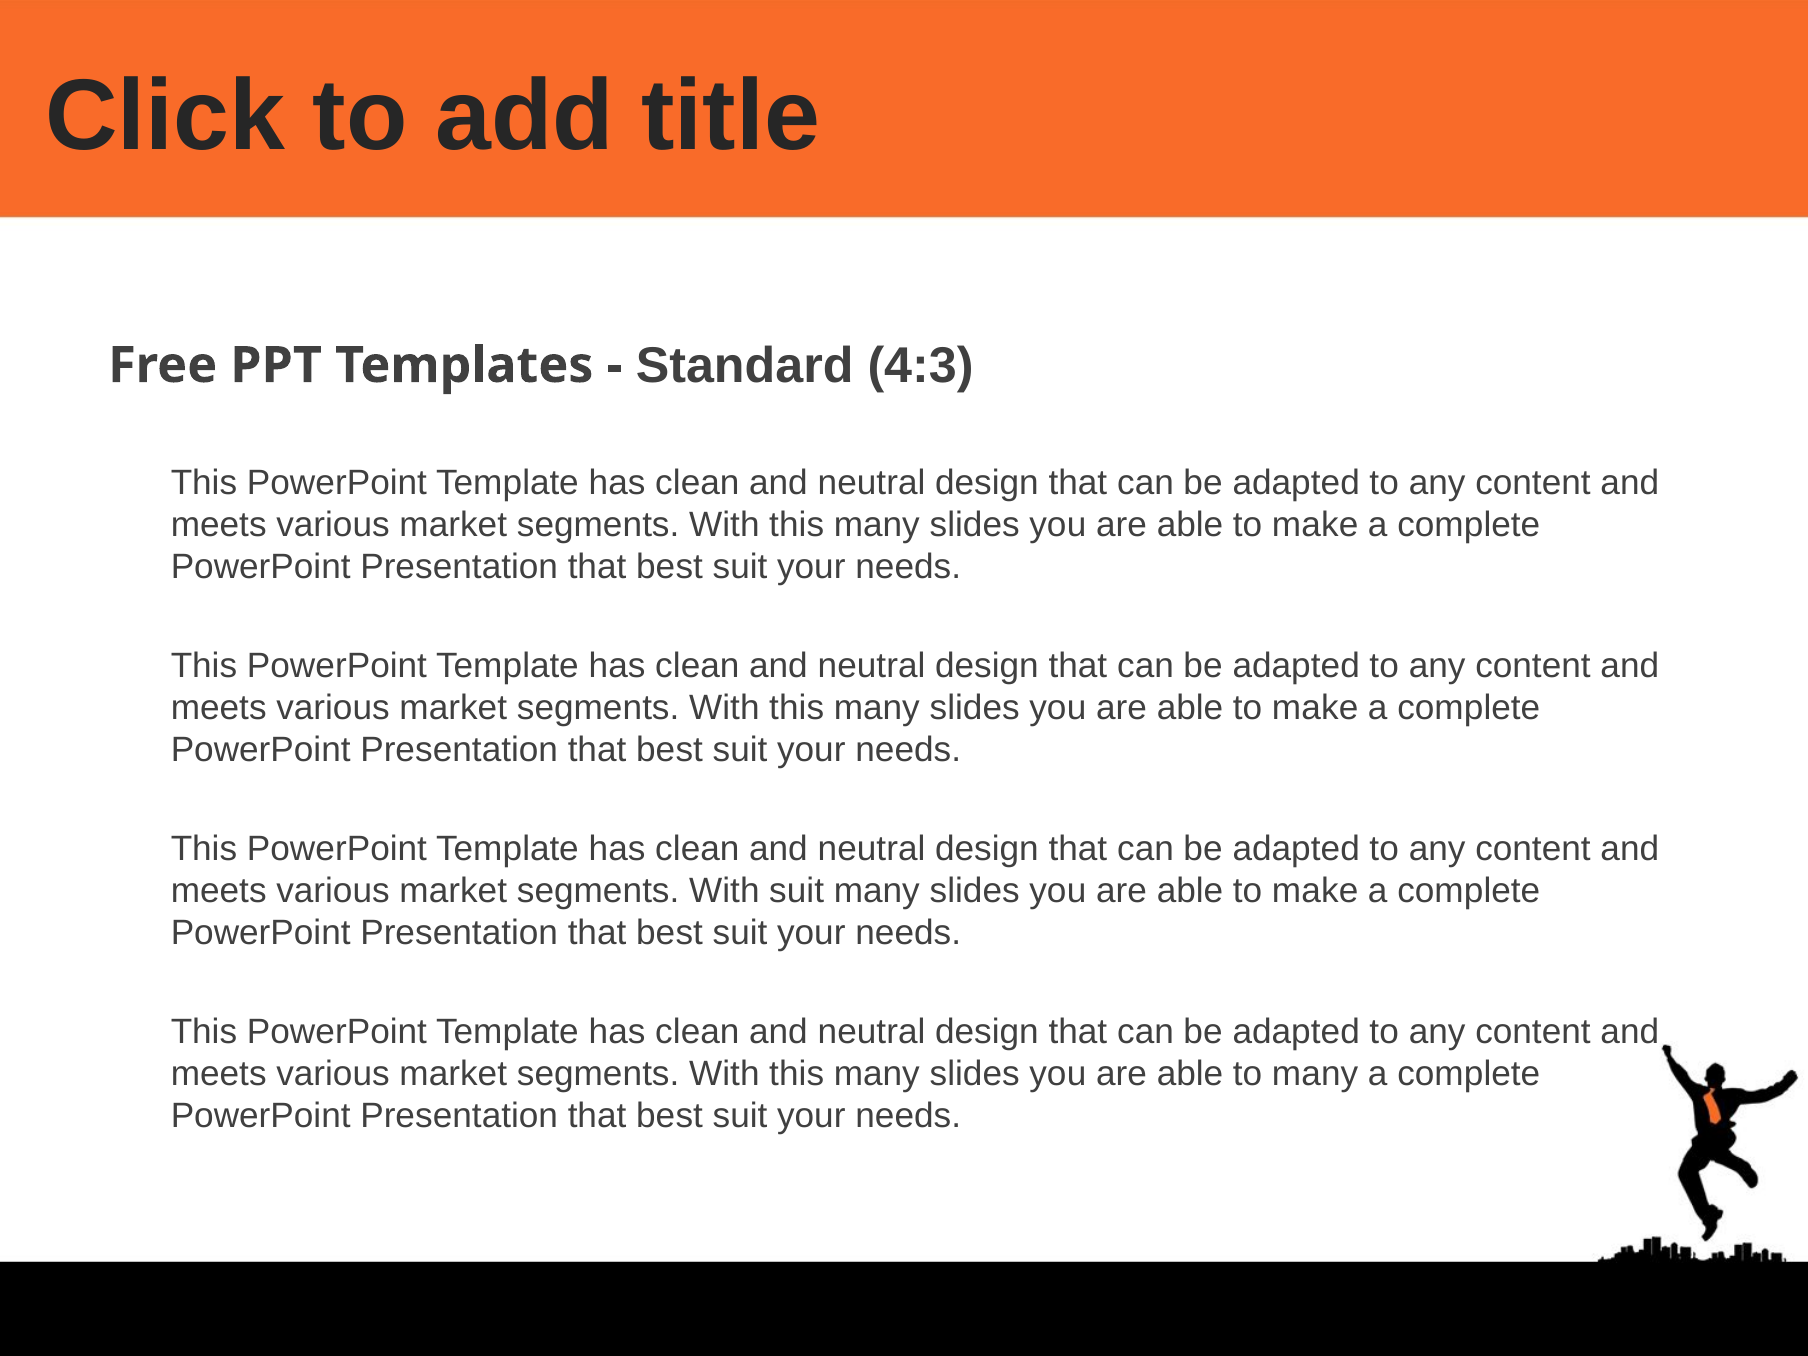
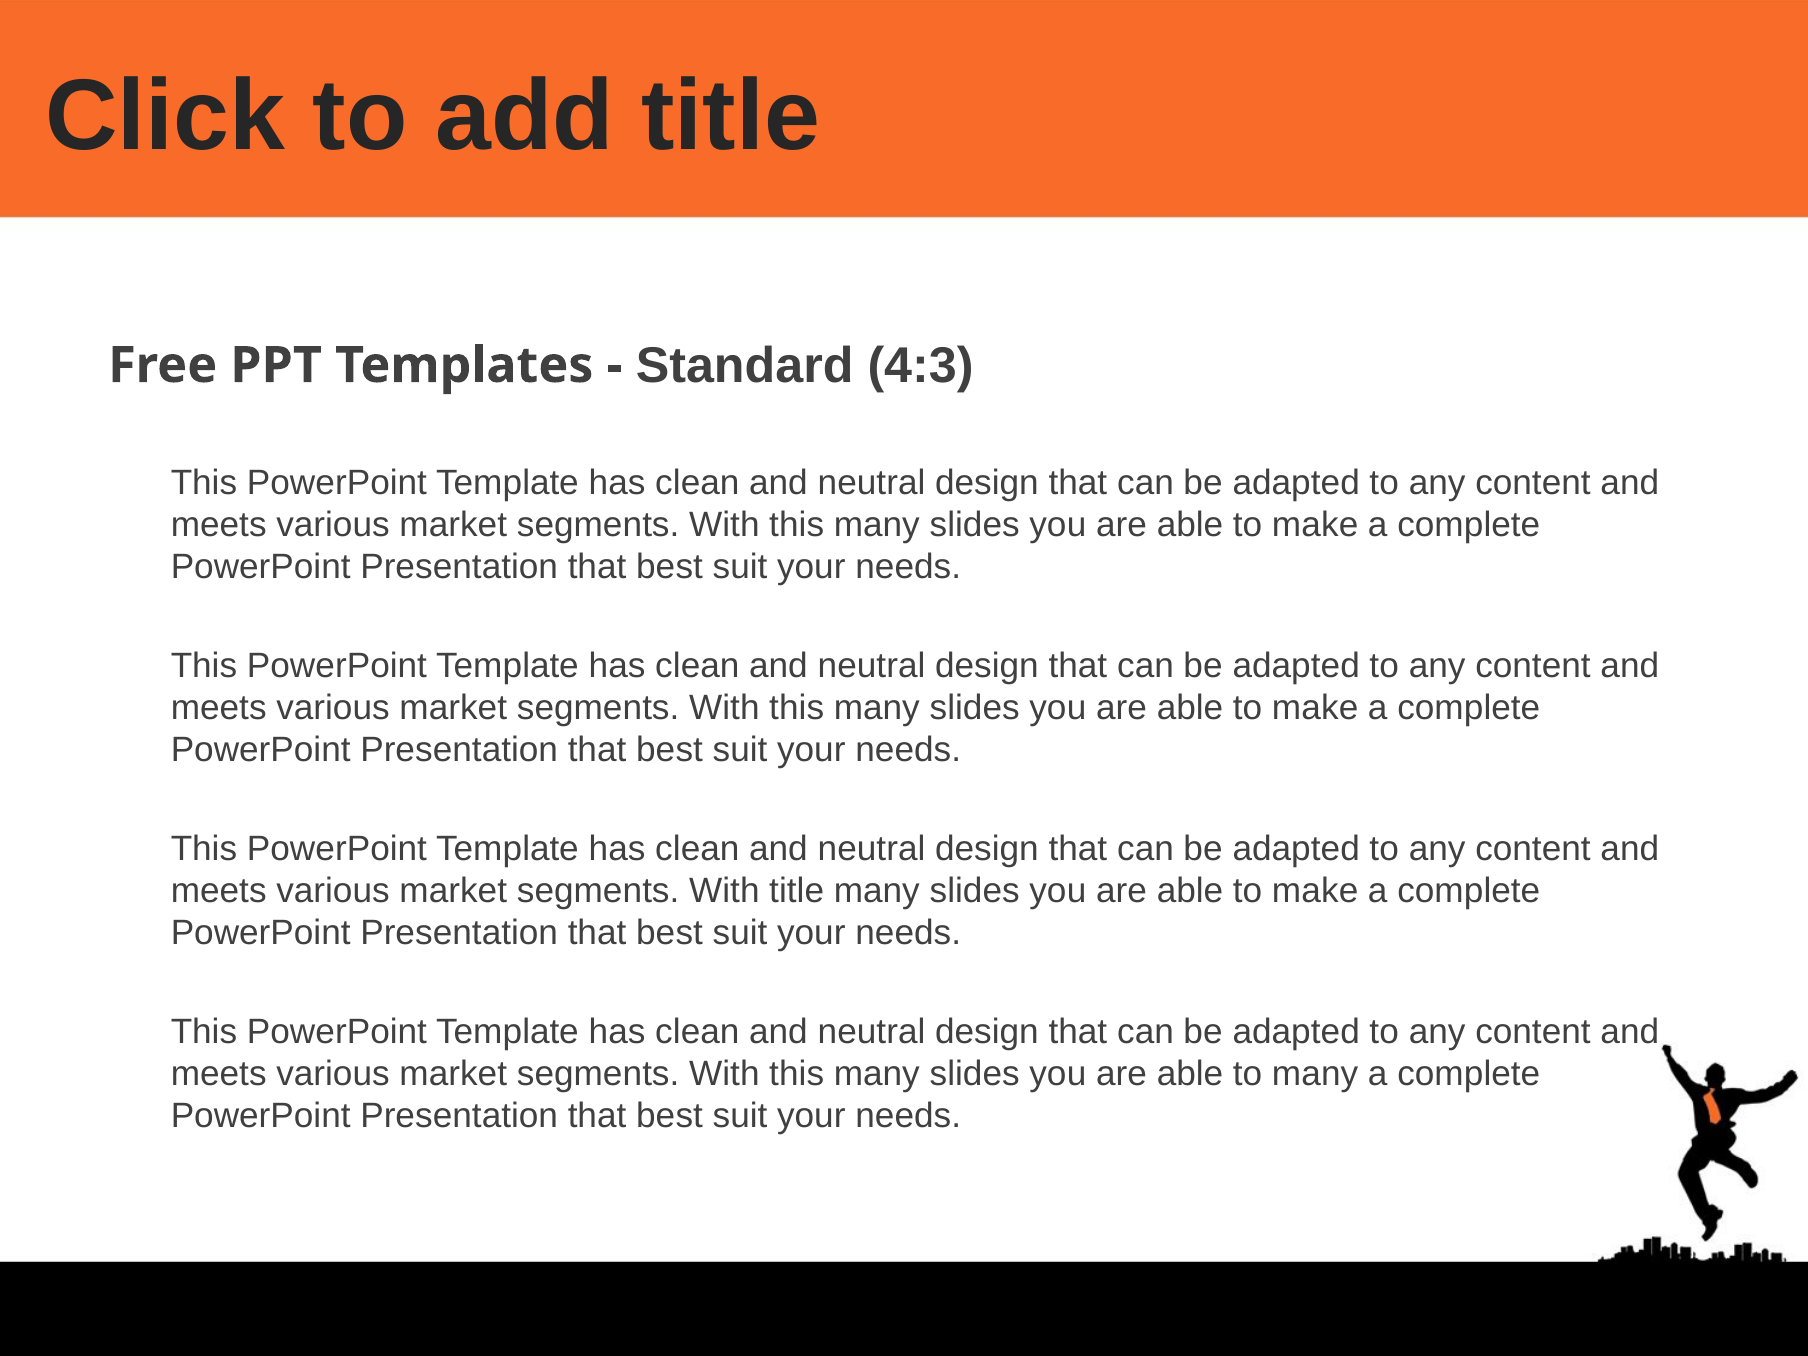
With suit: suit -> title (797, 891)
